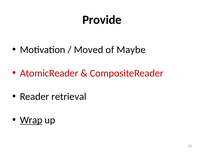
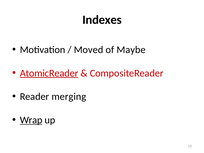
Provide: Provide -> Indexes (102, 20)
AtomicReader underline: none -> present (49, 73)
retrieval: retrieval -> merging (69, 97)
